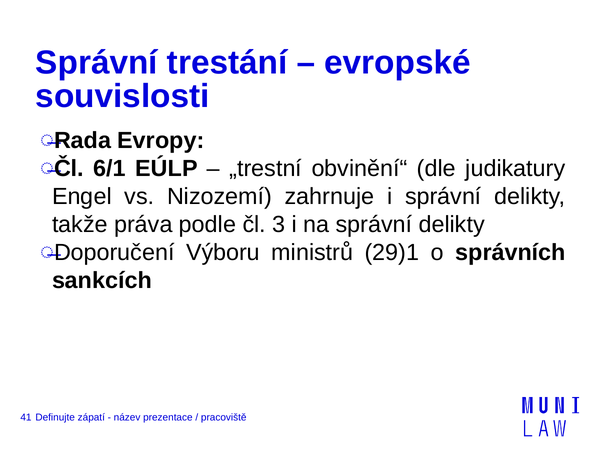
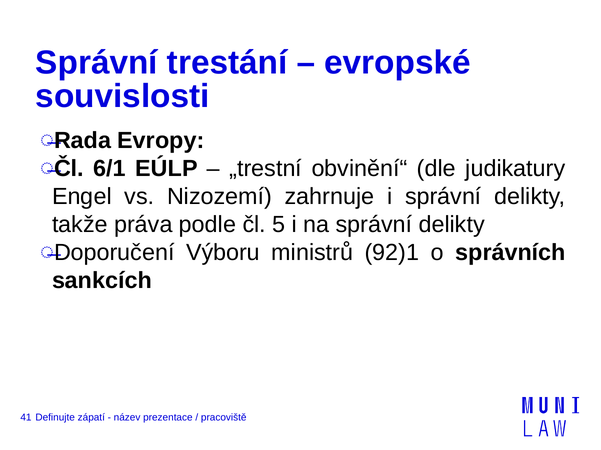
3: 3 -> 5 (279, 225)
29)1: 29)1 -> 92)1 (392, 253)
